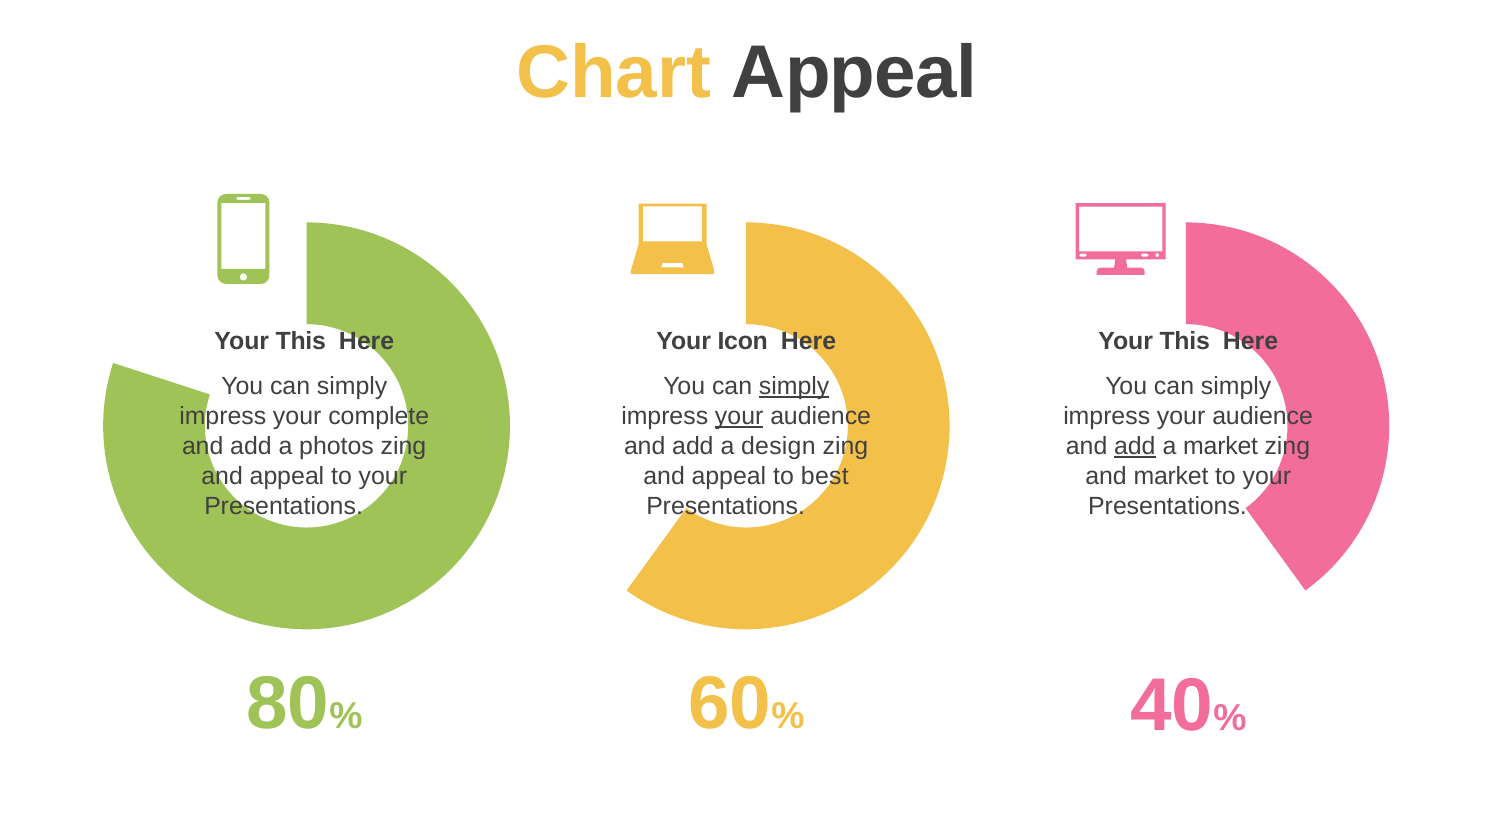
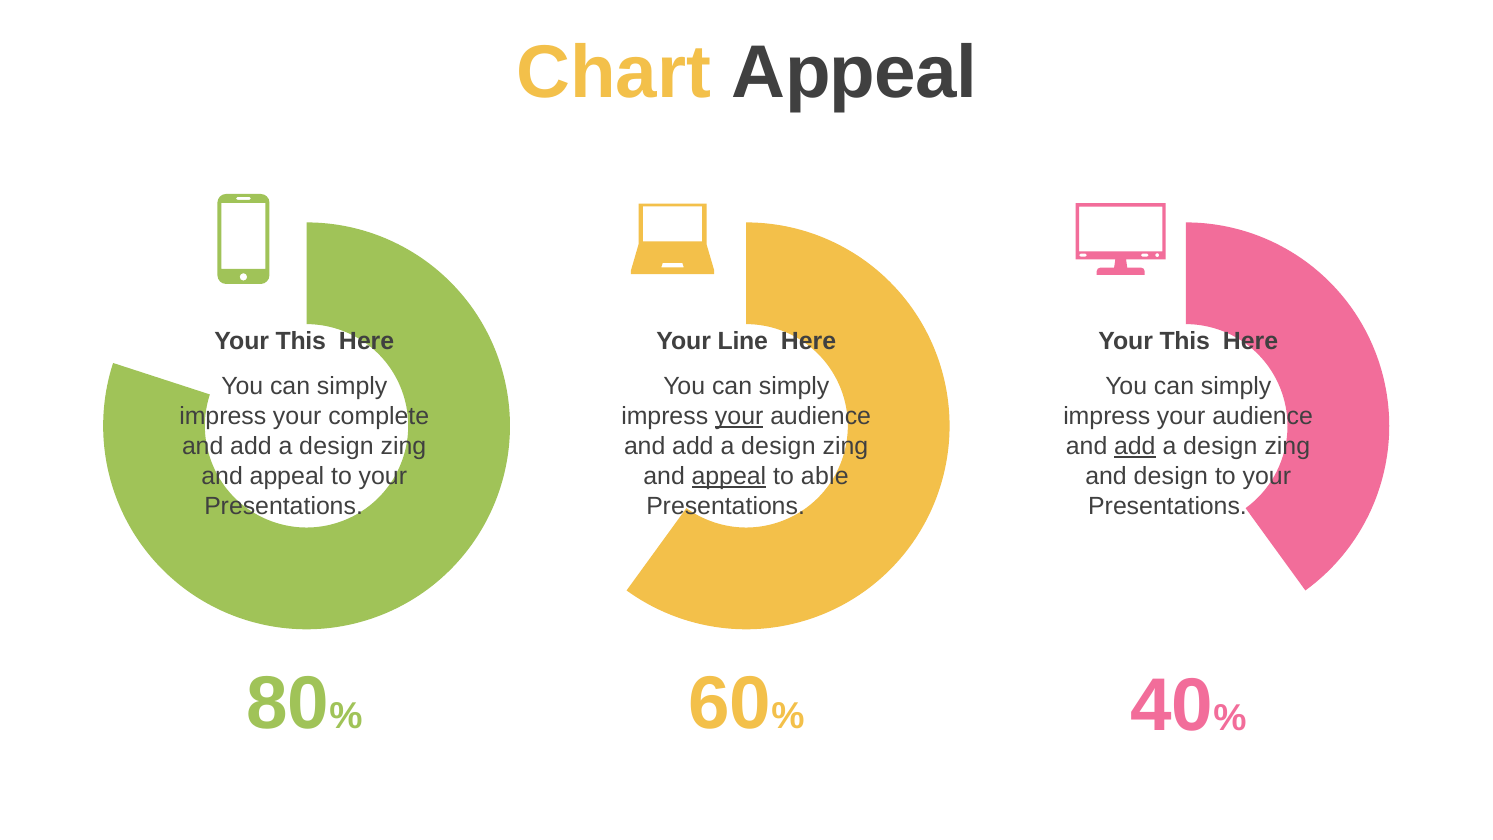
Icon: Icon -> Line (743, 341)
simply underline: present -> none (794, 386)
photos: photos -> design (336, 446)
market: market -> design (1220, 446)
appeal underline: none -> present (729, 476)
best: best -> able (825, 476)
and market: market -> design (1171, 476)
